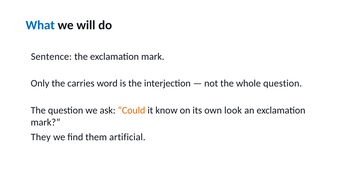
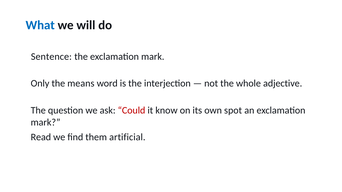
carries: carries -> means (81, 84)
whole question: question -> adjective (283, 84)
Could colour: orange -> red (132, 111)
look: look -> spot (233, 111)
They: They -> Read (41, 137)
